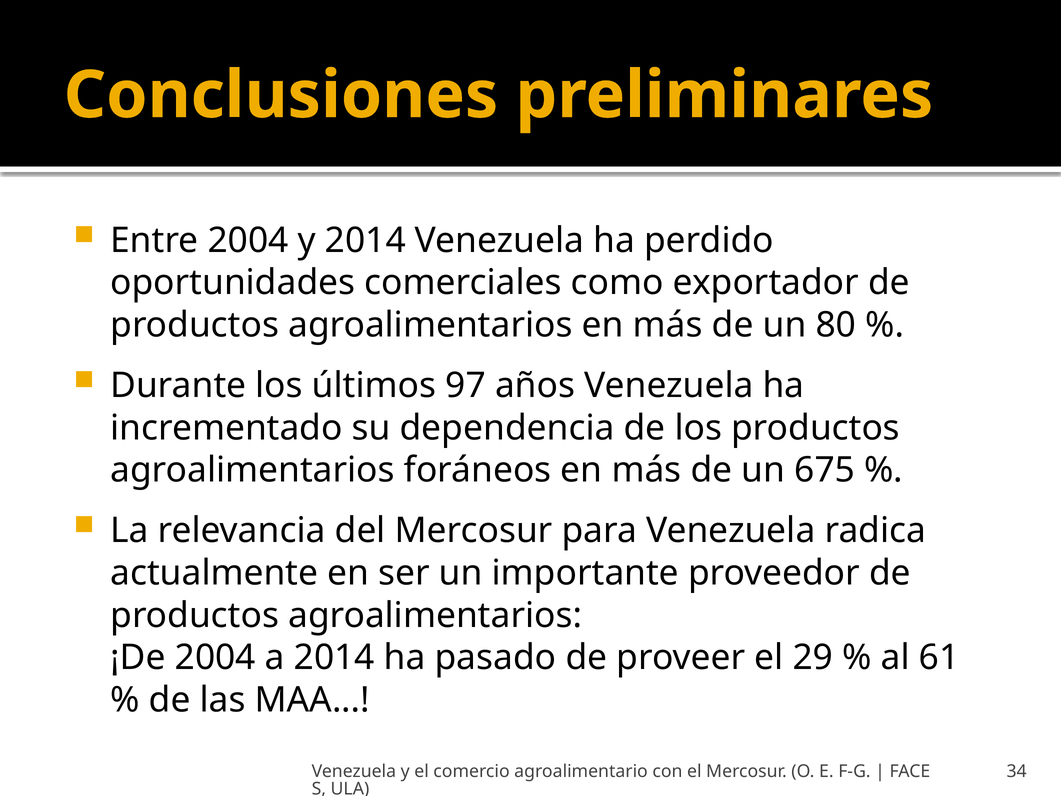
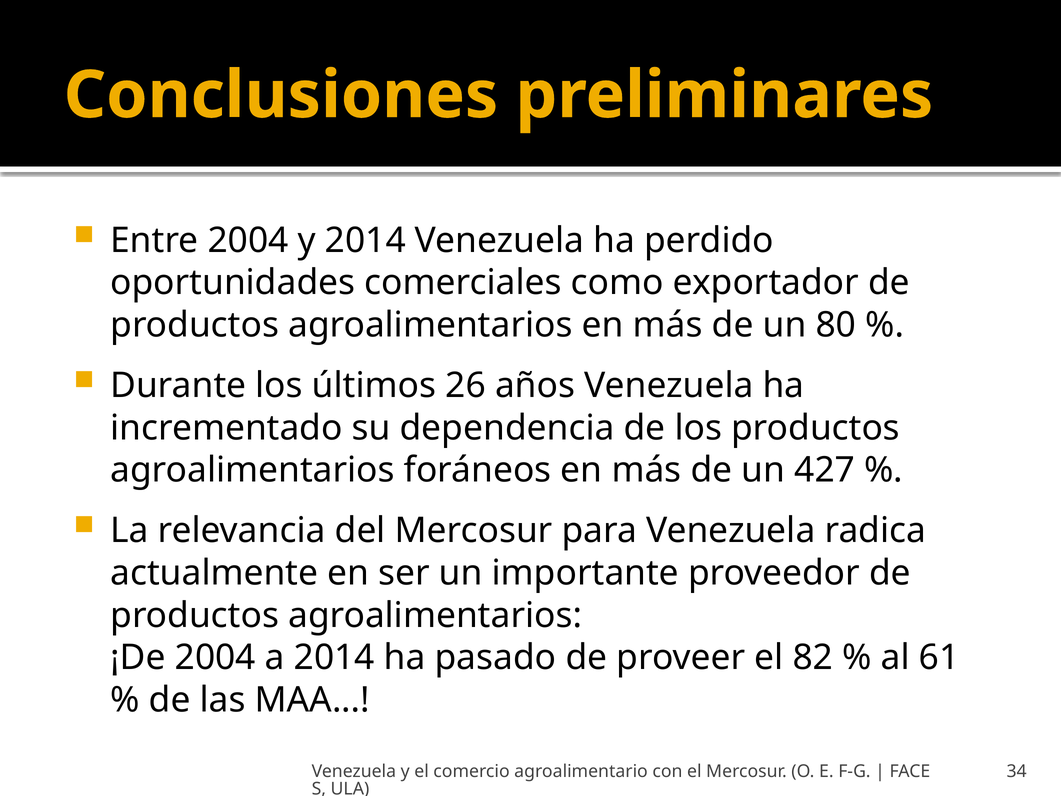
97: 97 -> 26 (466, 385)
675: 675 -> 427 (825, 470)
29: 29 -> 82 (813, 658)
